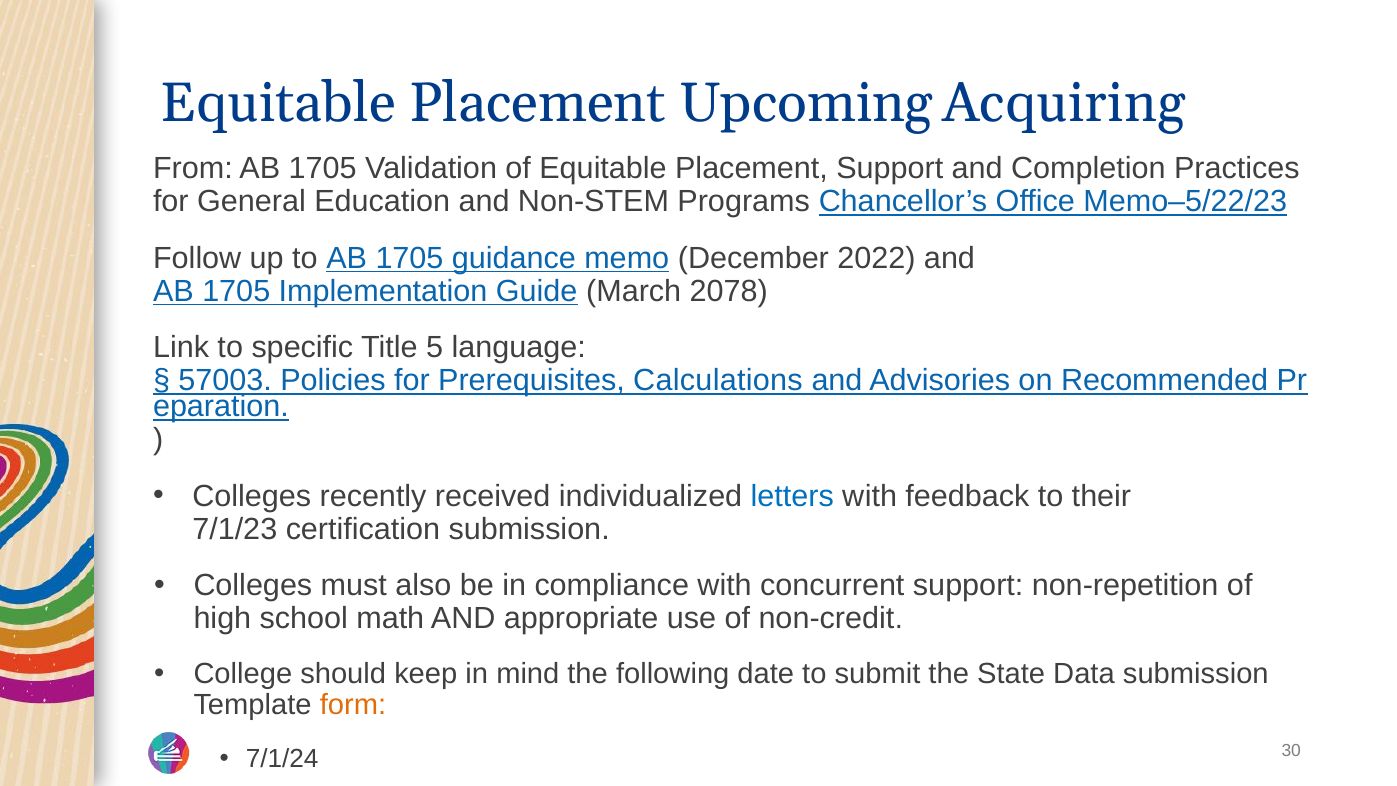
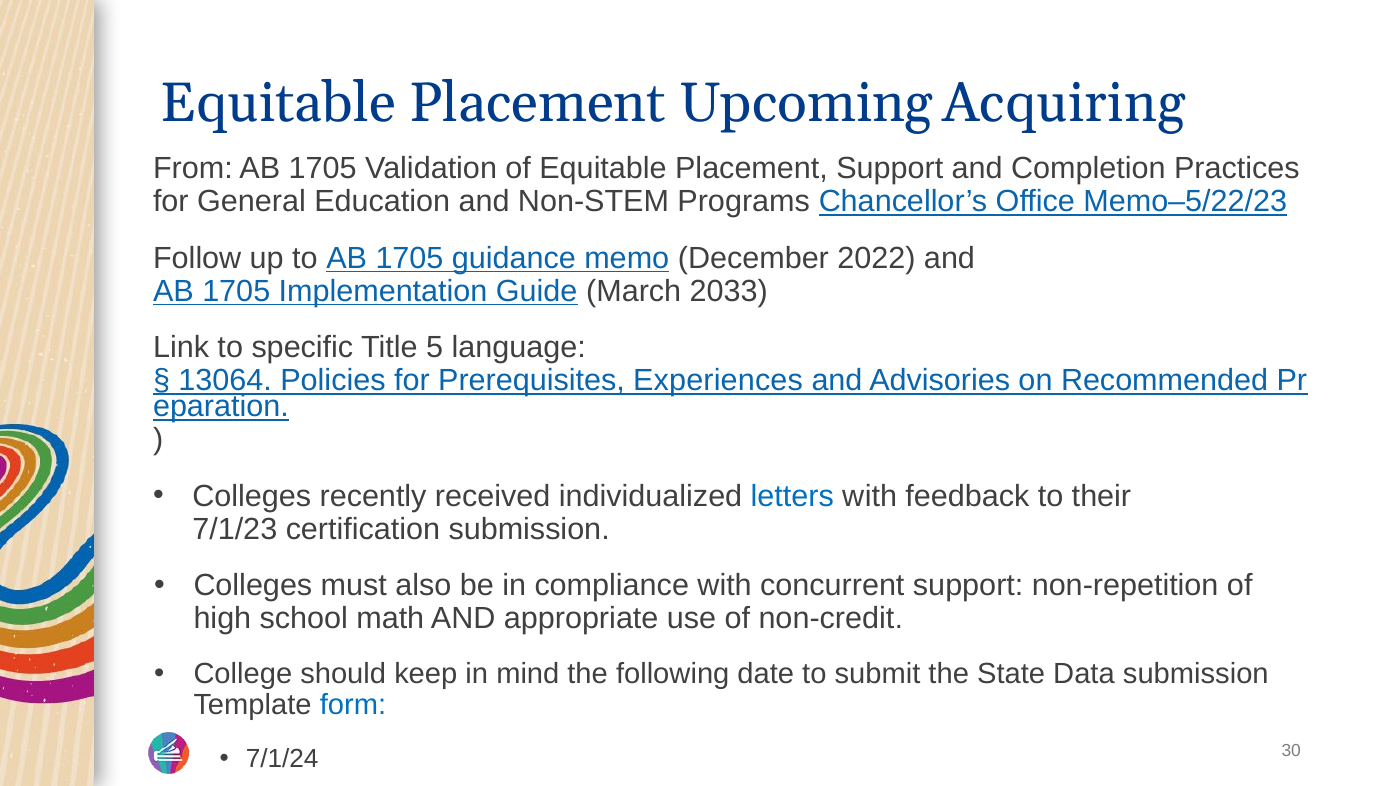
2078: 2078 -> 2033 (729, 291)
57003: 57003 -> 13064 (225, 380)
Calculations: Calculations -> Experiences (718, 380)
form colour: orange -> blue (353, 705)
